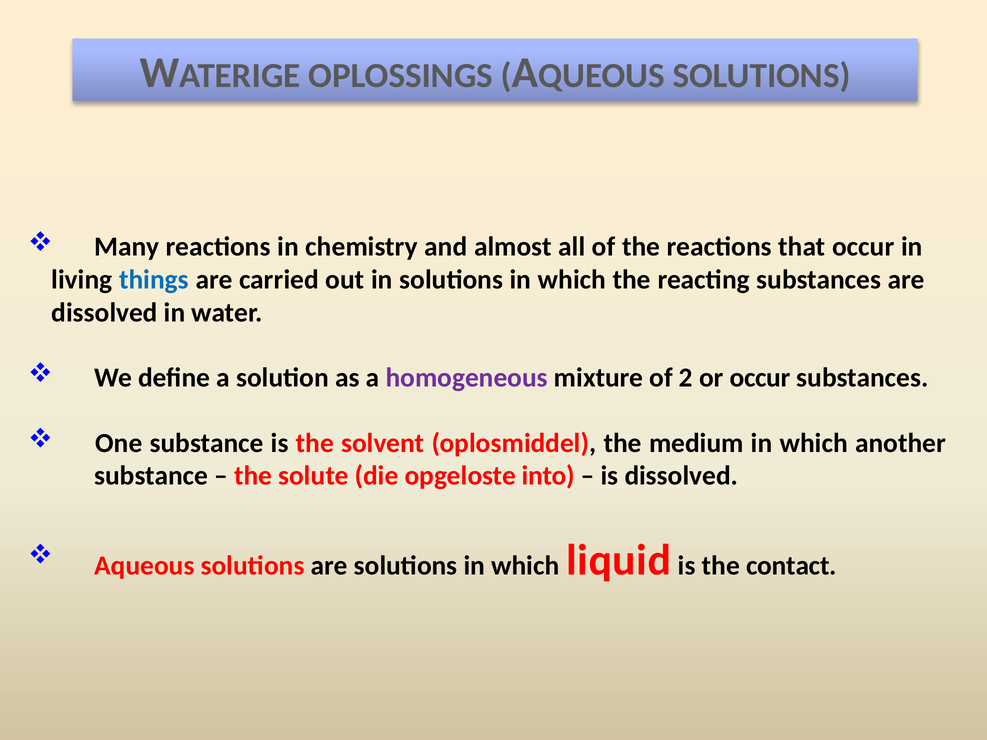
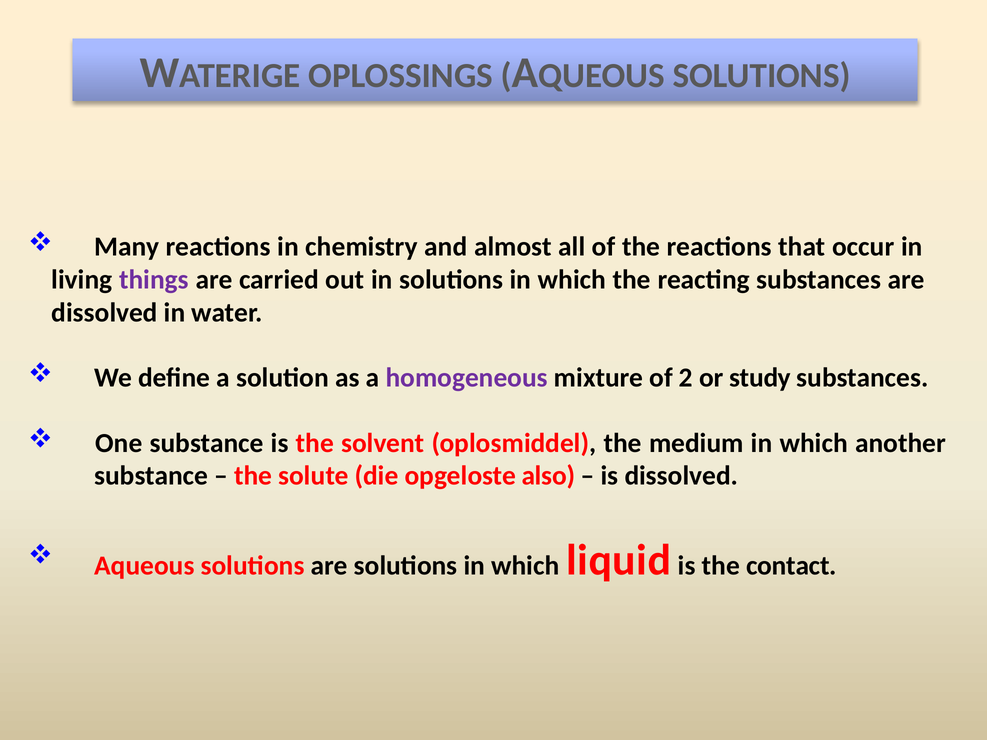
things colour: blue -> purple (154, 280)
or occur: occur -> study (760, 378)
into: into -> also (548, 476)
